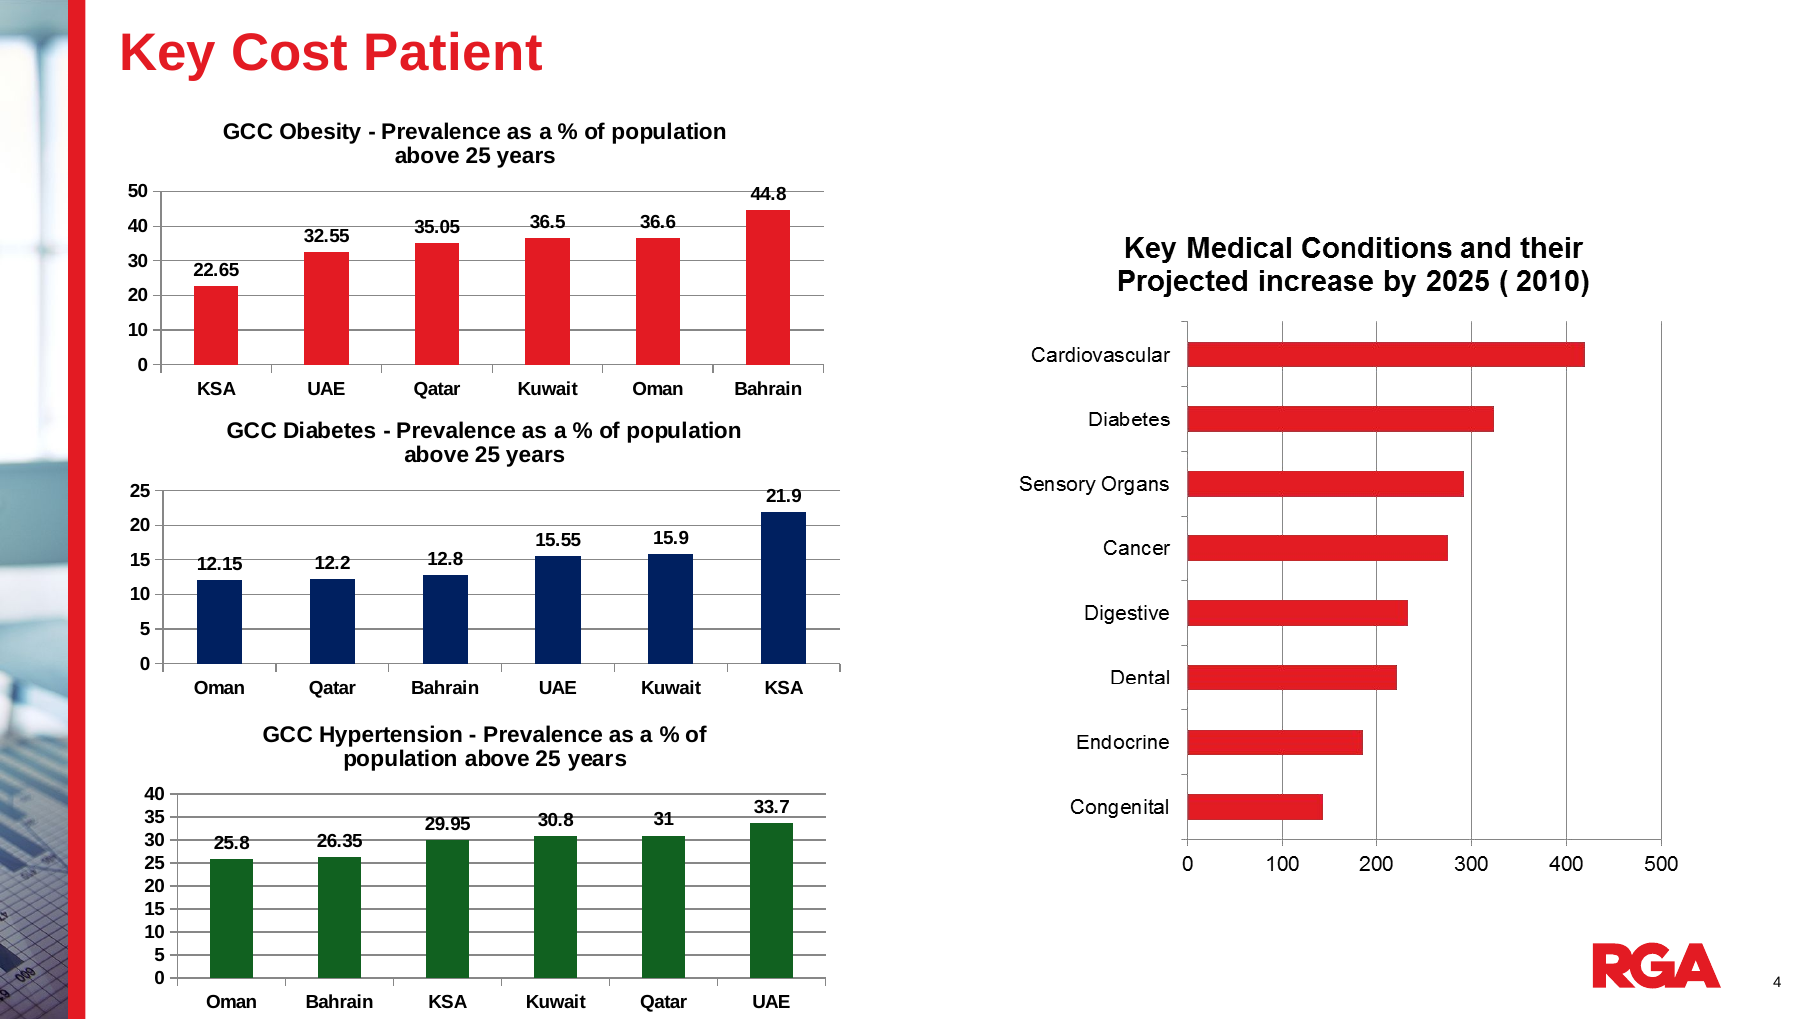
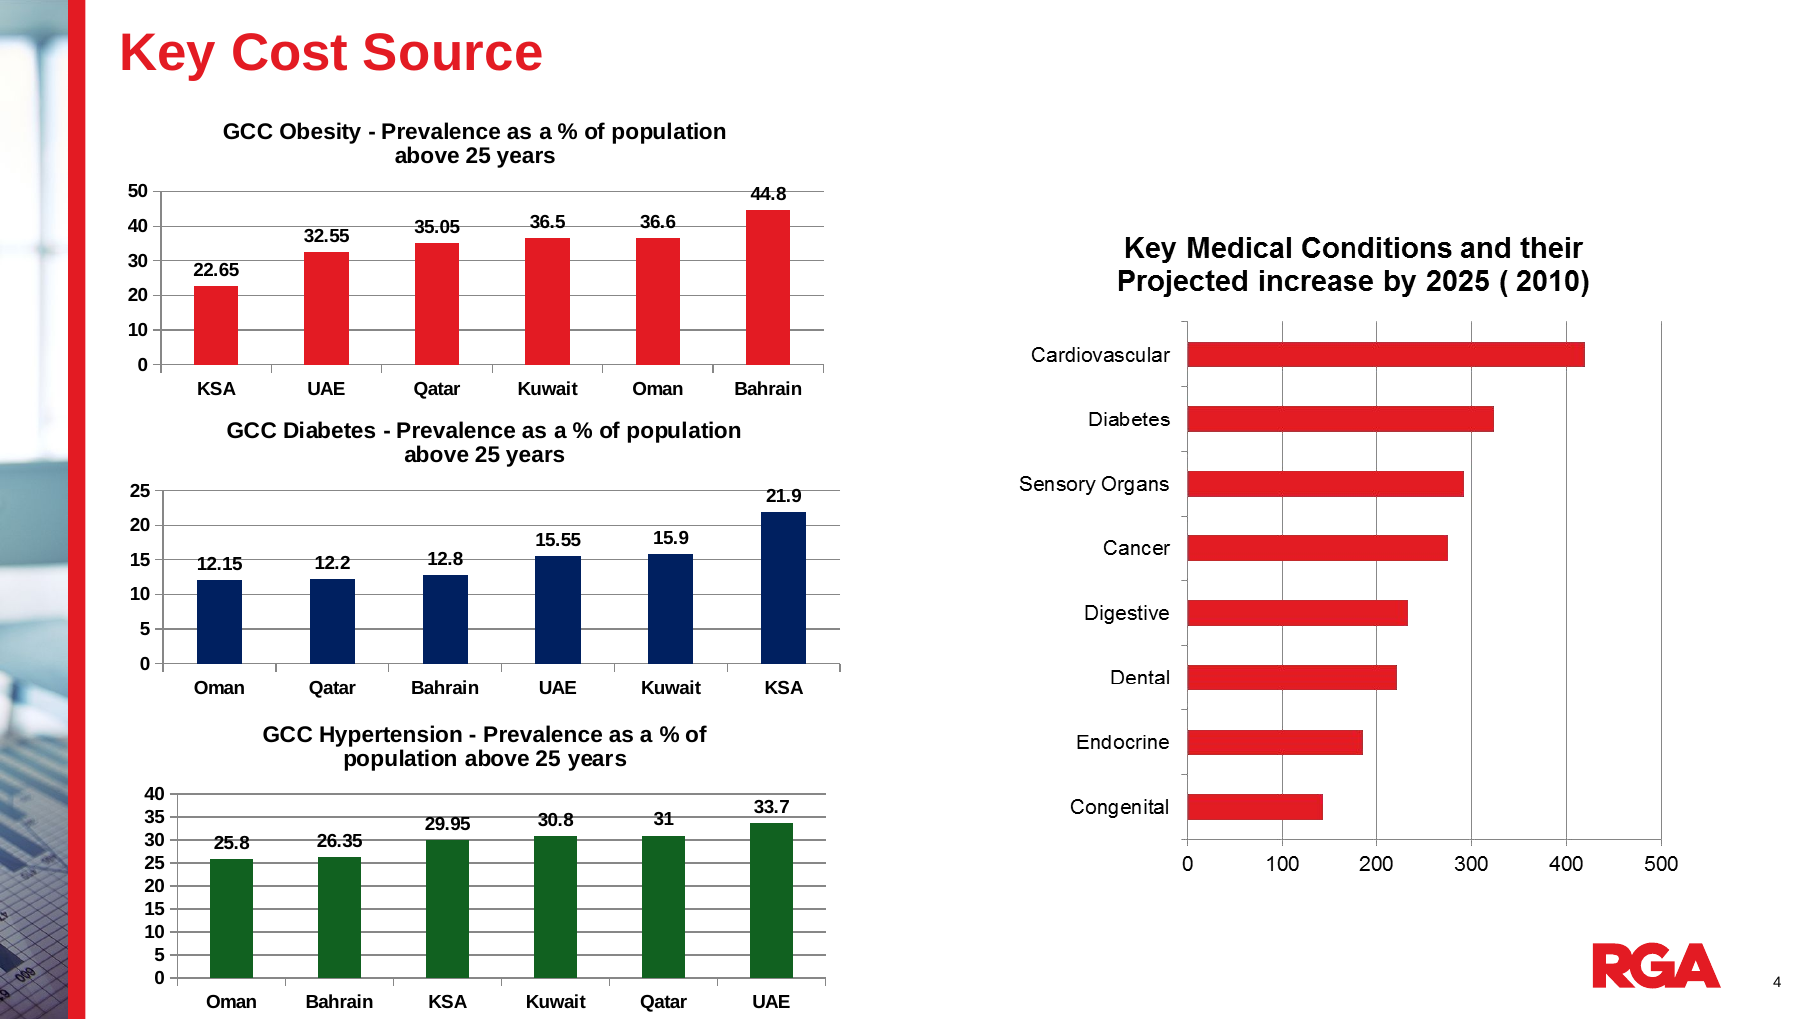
Patient: Patient -> Source (454, 53)
